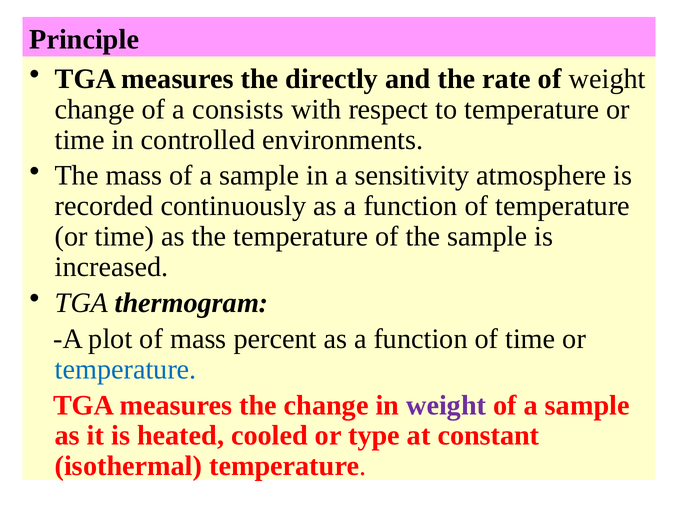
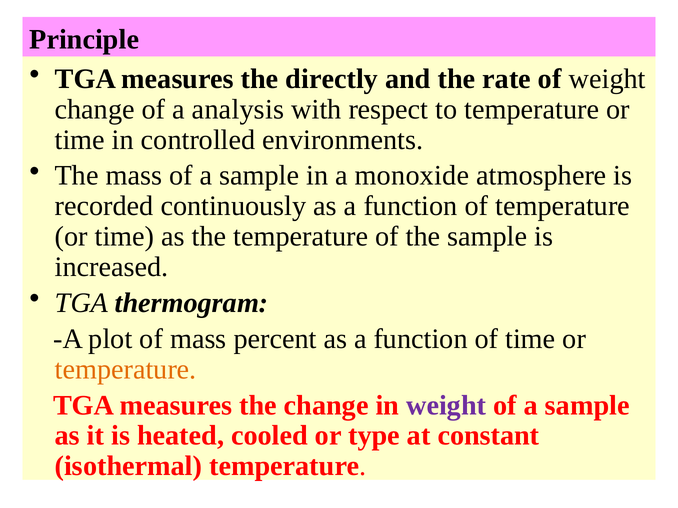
consists: consists -> analysis (238, 109)
sensitivity: sensitivity -> monoxide (412, 176)
temperature colour: blue -> orange (126, 370)
